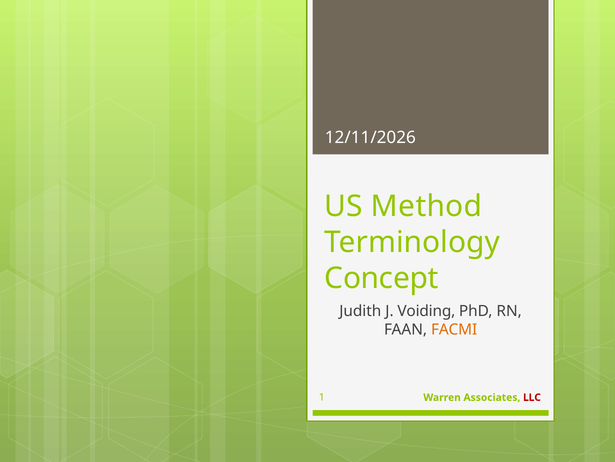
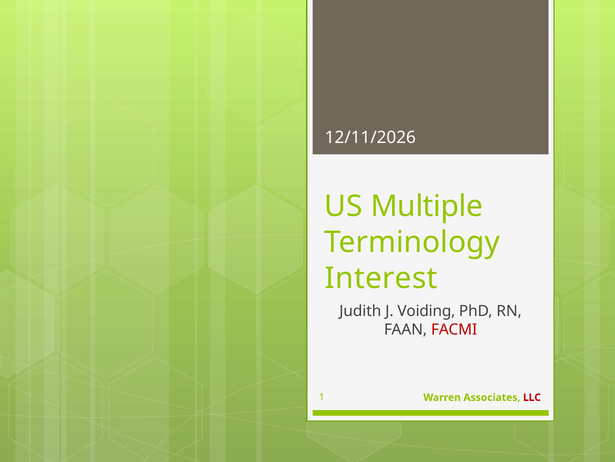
Method: Method -> Multiple (427, 206)
Concept: Concept -> Interest (381, 278)
FACMI colour: orange -> red (454, 329)
